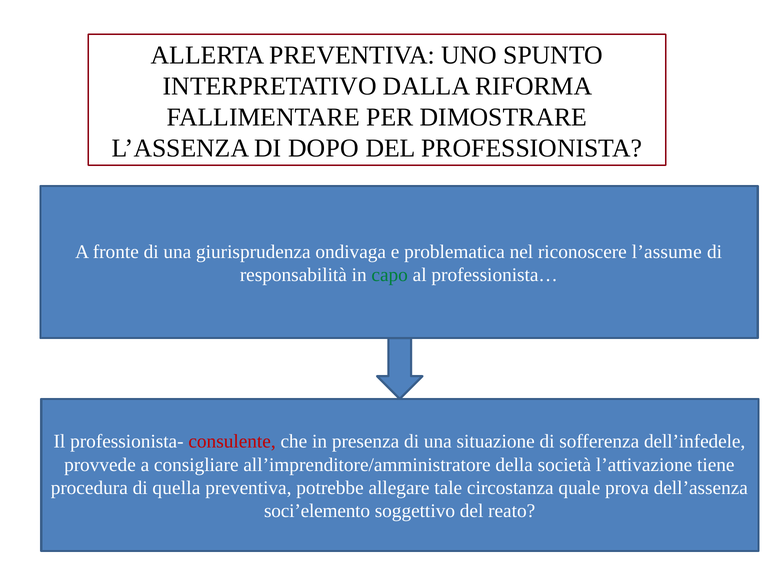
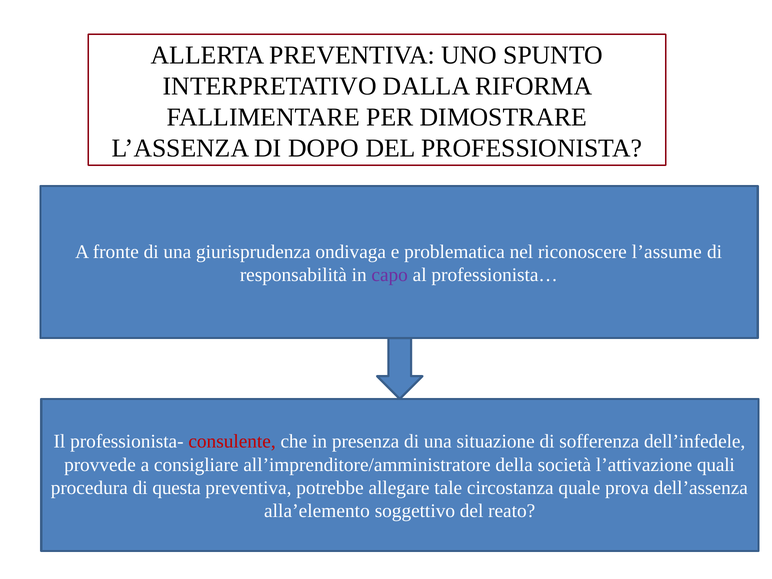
capo colour: green -> purple (390, 275)
tiene: tiene -> quali (716, 465)
quella: quella -> questa (177, 488)
soci’elemento: soci’elemento -> alla’elemento (317, 511)
